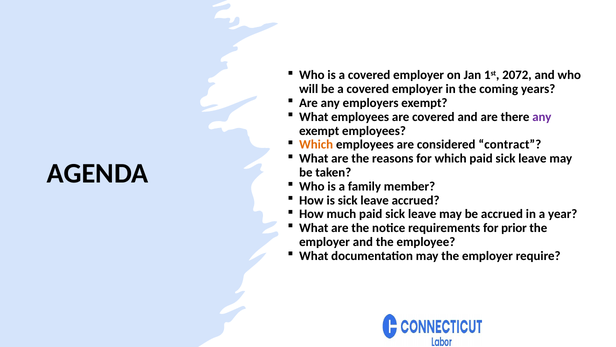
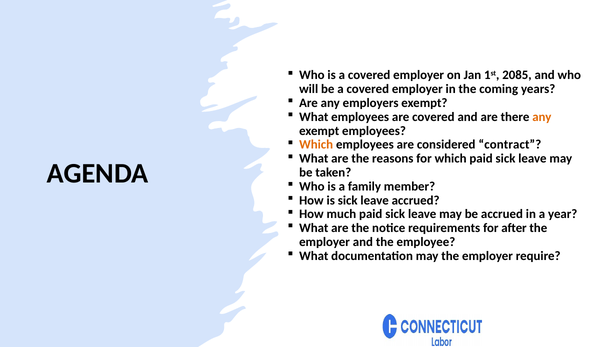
2072: 2072 -> 2085 (517, 75)
any colour: purple -> orange (542, 117)
prior: prior -> after (514, 228)
